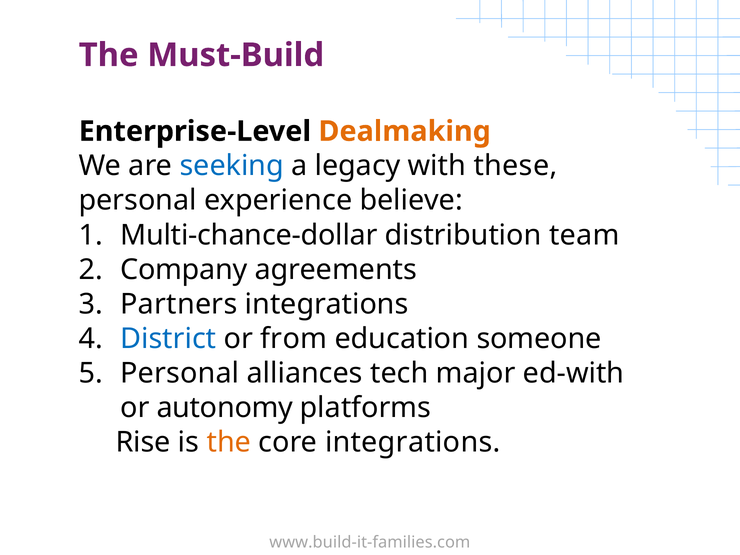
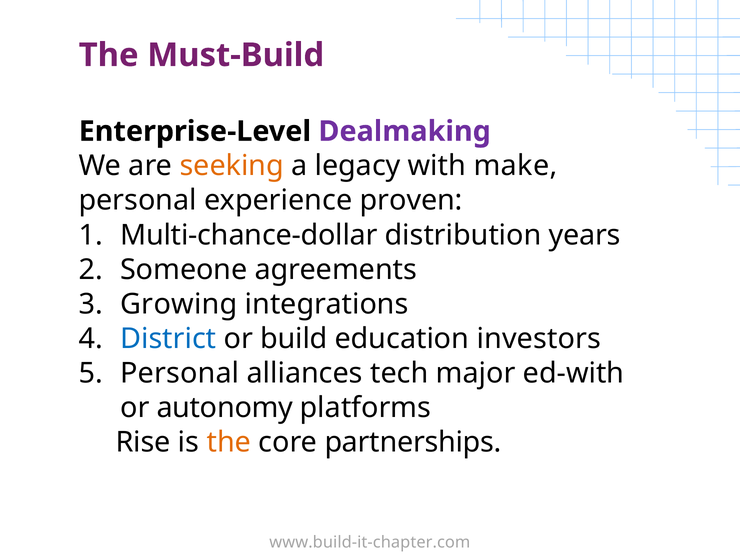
Dealmaking colour: orange -> purple (405, 131)
seeking colour: blue -> orange (232, 166)
these: these -> make (516, 166)
believe: believe -> proven (411, 200)
team: team -> years (585, 235)
Company: Company -> Someone (184, 270)
Partners: Partners -> Growing (179, 304)
from: from -> build (294, 339)
someone: someone -> investors (539, 339)
core integrations: integrations -> partnerships (413, 442)
www.build-it-families.com: www.build-it-families.com -> www.build-it-chapter.com (370, 542)
